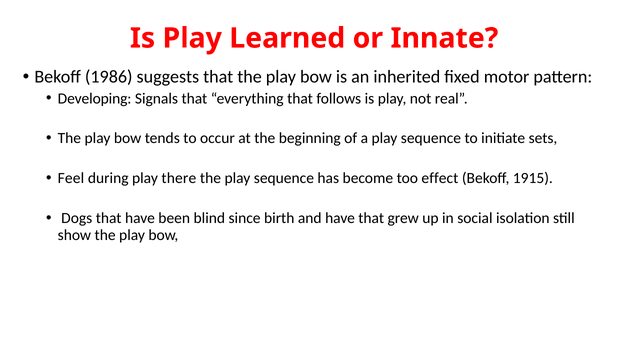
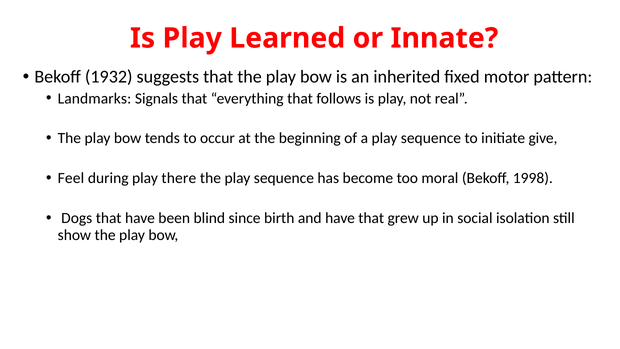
1986: 1986 -> 1932 (109, 77)
Developing: Developing -> Landmarks (94, 98)
sets: sets -> give (543, 138)
effect: effect -> moral (440, 178)
1915: 1915 -> 1998 (533, 178)
